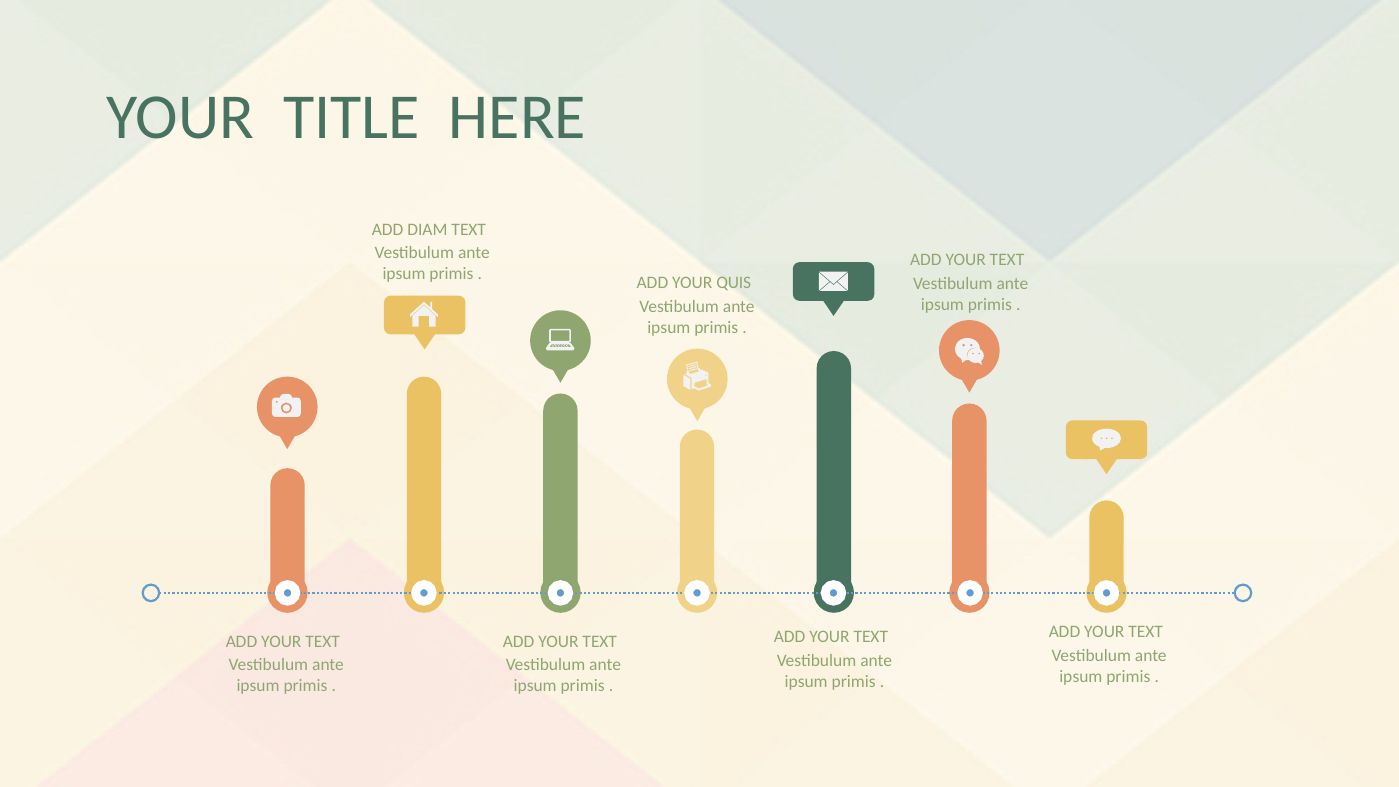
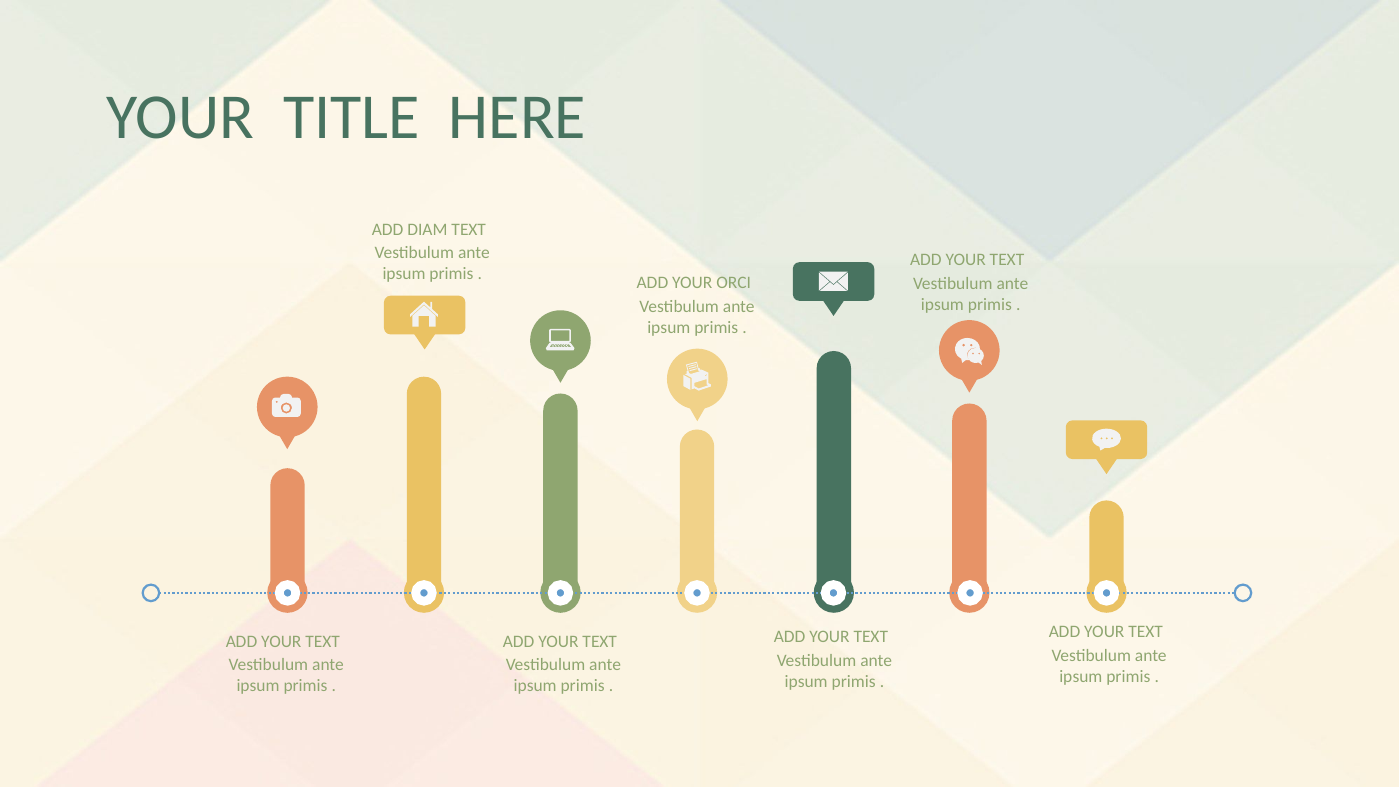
QUIS: QUIS -> ORCI (734, 283)
